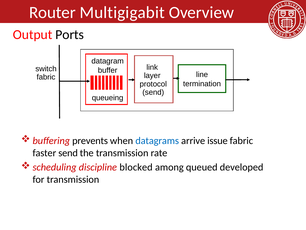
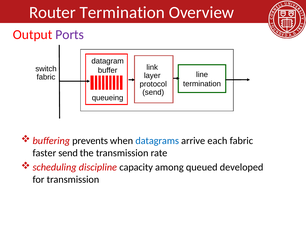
Router Multigigabit: Multigigabit -> Termination (122, 12)
Ports colour: black -> purple (70, 35)
issue: issue -> each (217, 140)
blocked: blocked -> capacity (136, 167)
